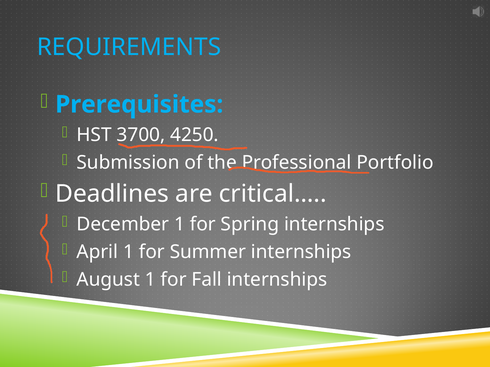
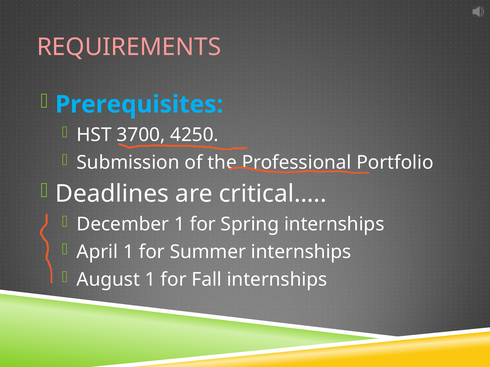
REQUIREMENTS colour: light blue -> pink (129, 47)
